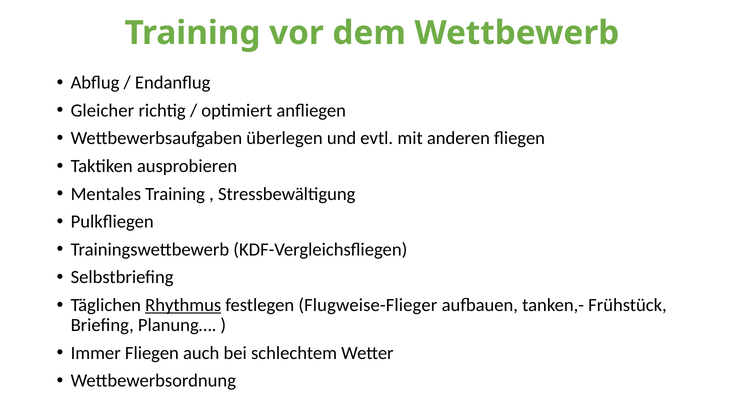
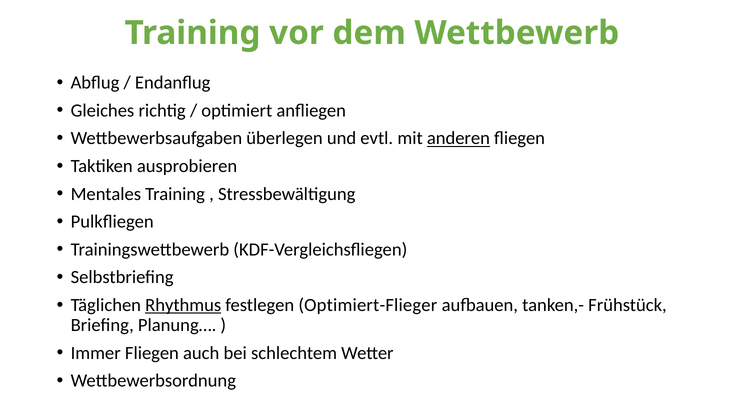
Gleicher: Gleicher -> Gleiches (102, 111)
anderen underline: none -> present (458, 139)
Flugweise-Flieger: Flugweise-Flieger -> Optimiert-Flieger (368, 306)
